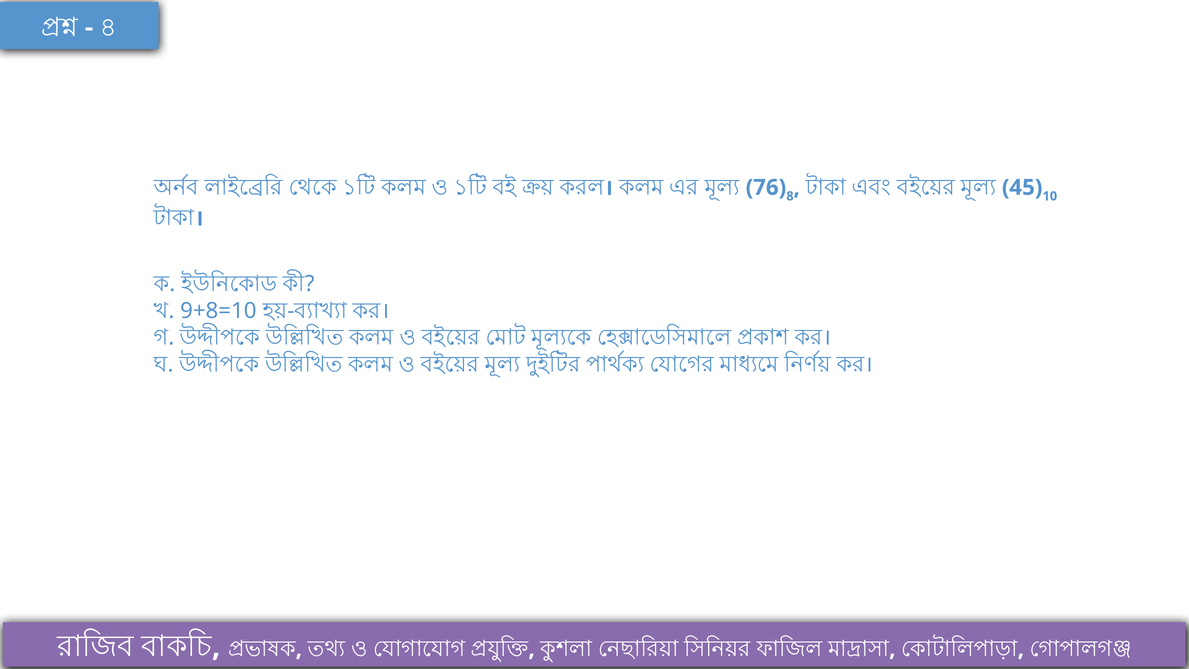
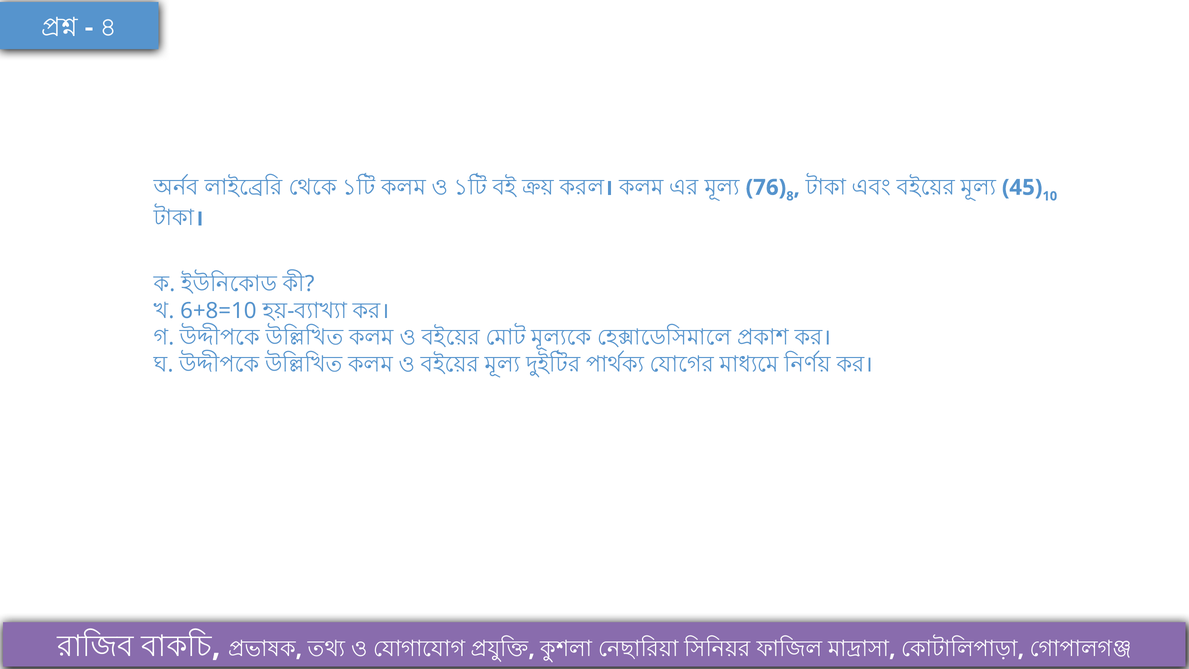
9+8=10: 9+8=10 -> 6+8=10 (218, 311)
